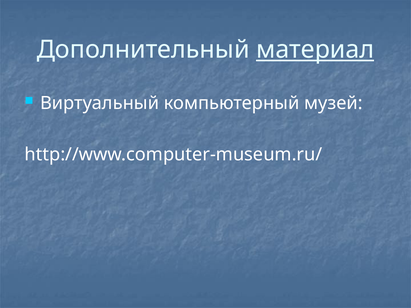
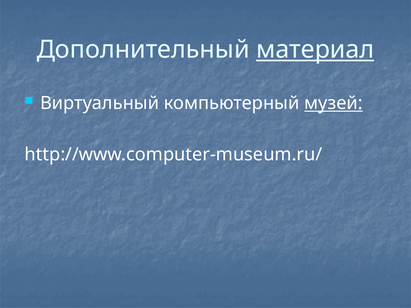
музей underline: none -> present (334, 103)
